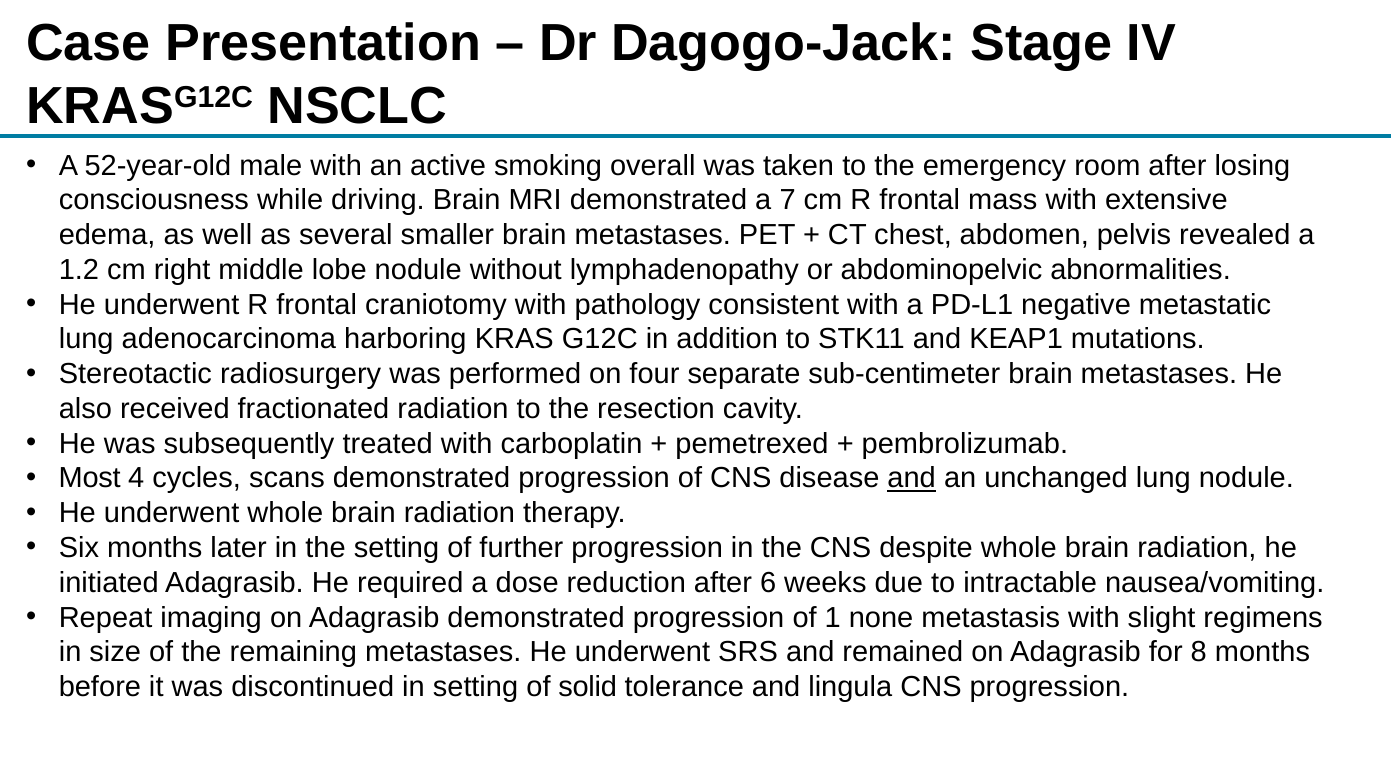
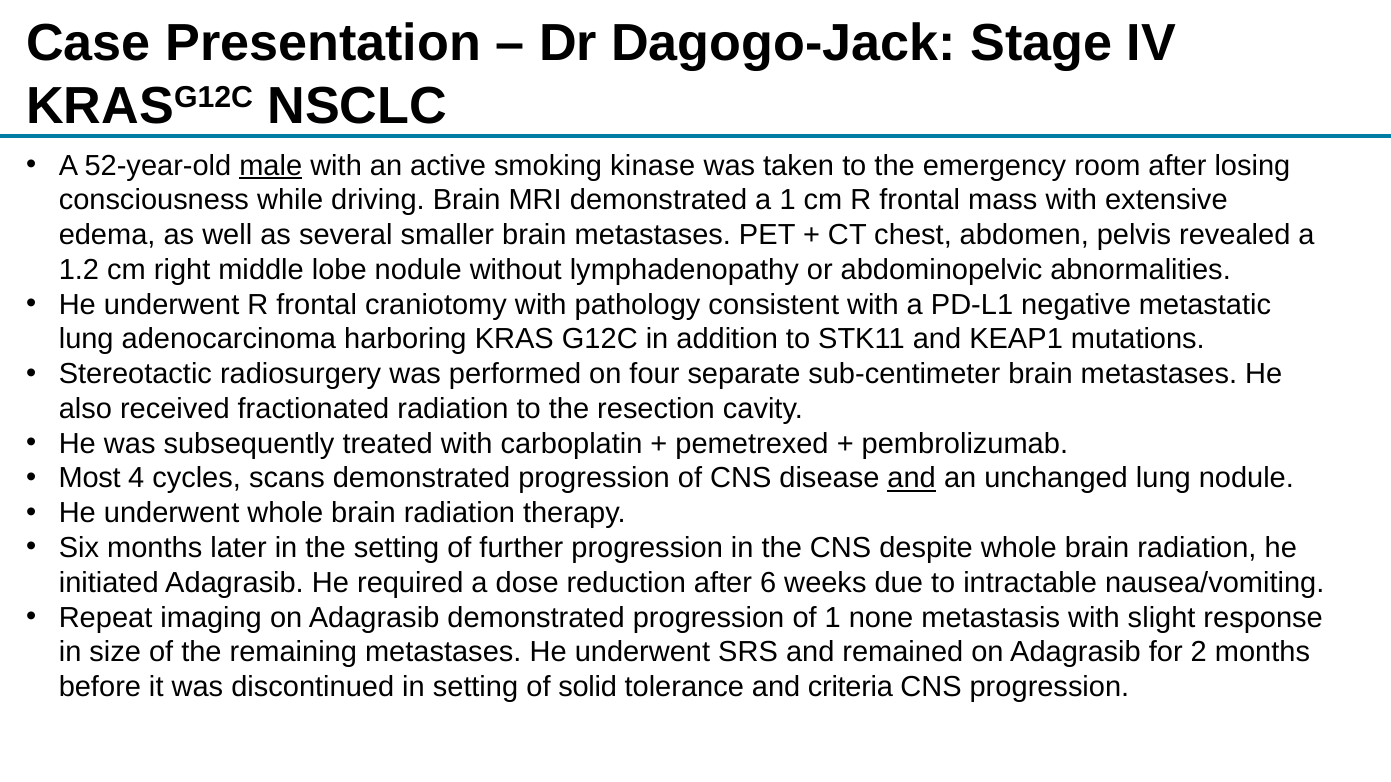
male underline: none -> present (271, 166)
overall: overall -> kinase (653, 166)
a 7: 7 -> 1 (788, 200)
regimens: regimens -> response (1263, 618)
8: 8 -> 2 (1199, 653)
lingula: lingula -> criteria (850, 687)
